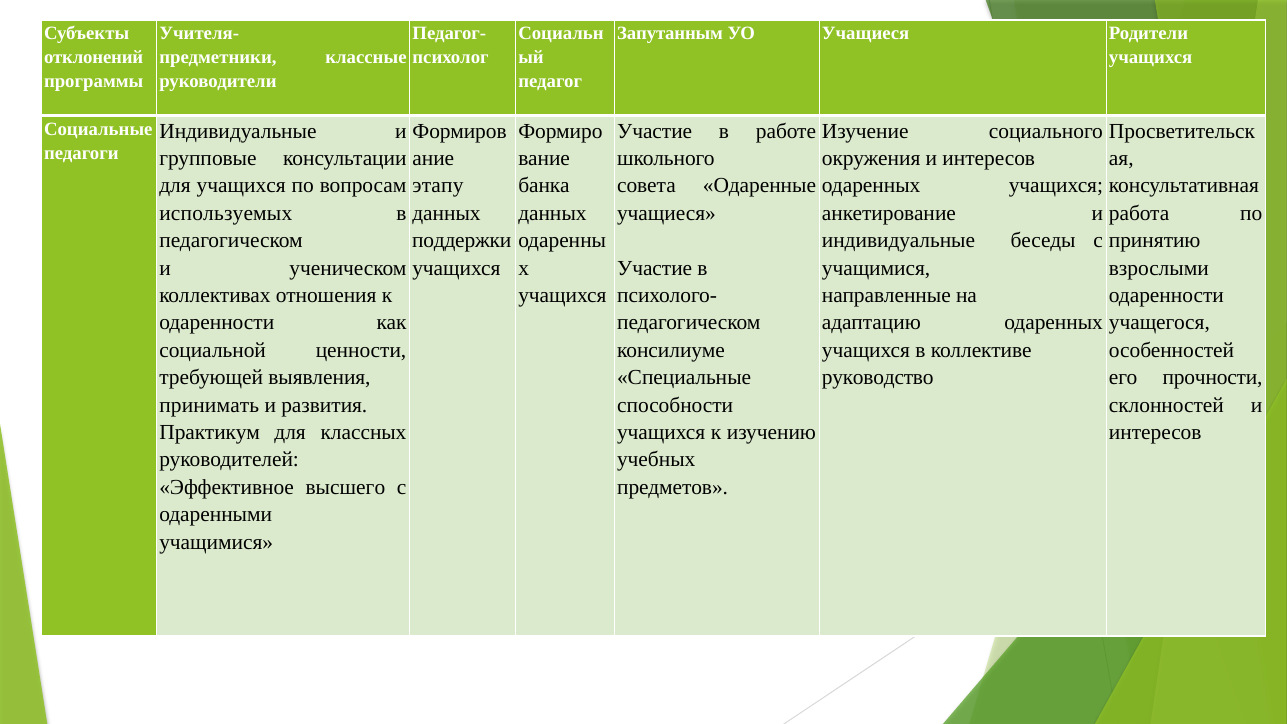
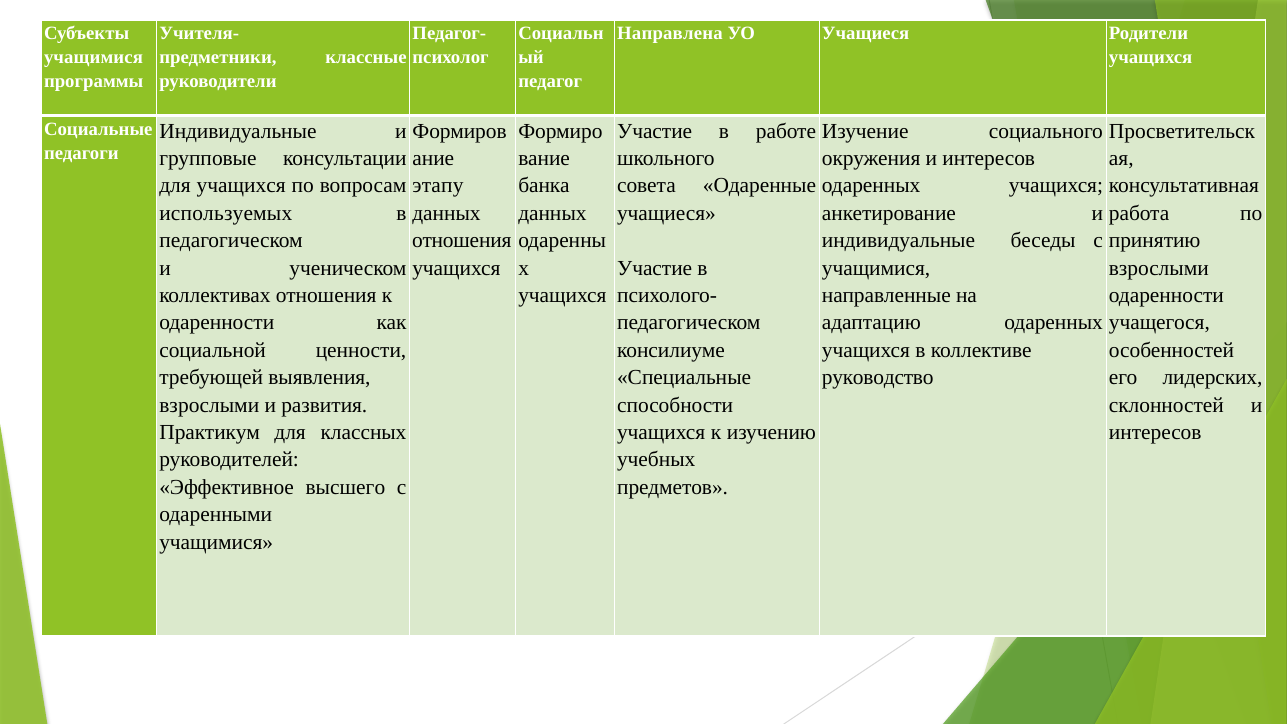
Запутанным: Запутанным -> Направлена (670, 34)
отклонений: отклонений -> учащимися (93, 57)
поддержки: поддержки -> отношения (462, 241)
прочности: прочности -> лидерских (1213, 378)
принимать: принимать -> взрослыми (209, 405)
